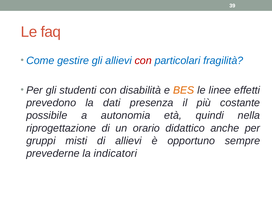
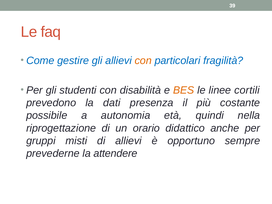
con colour: red -> orange (143, 61)
effetti: effetti -> cortili (247, 90)
indicatori: indicatori -> attendere (115, 153)
